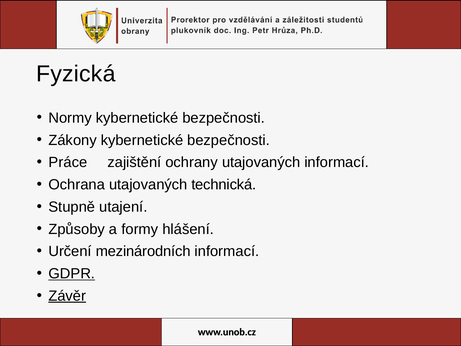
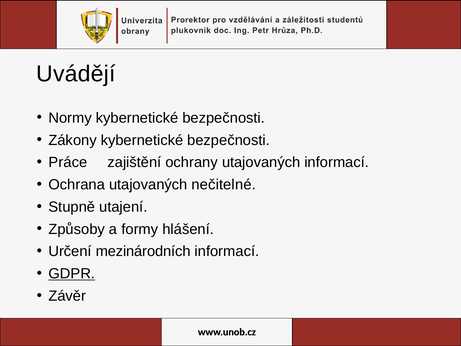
Fyzická: Fyzická -> Uvádějí (76, 74)
technická: technická -> nečitelné (224, 184)
Závěr underline: present -> none (67, 296)
